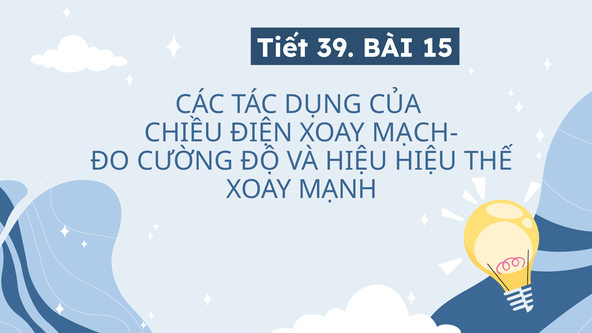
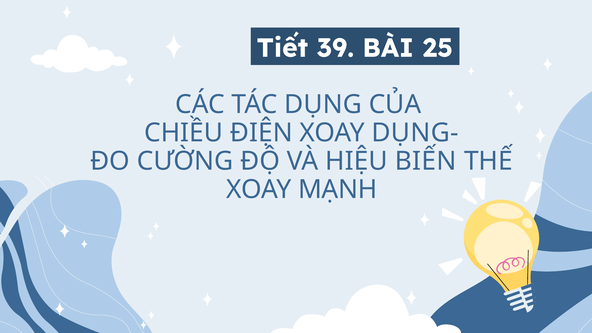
15: 15 -> 25 (438, 48)
MẠCH-: MẠCH- -> DỤNG- (415, 133)
HIỆU HIỆU: HIỆU -> BIẾN (426, 161)
